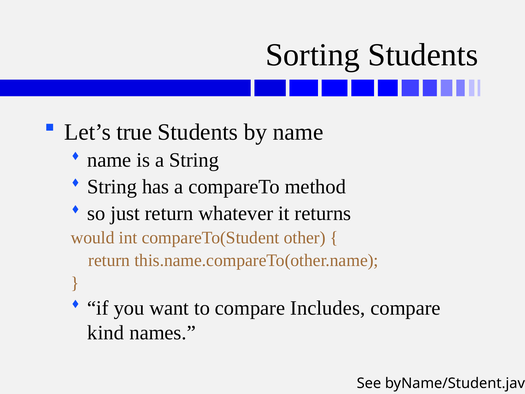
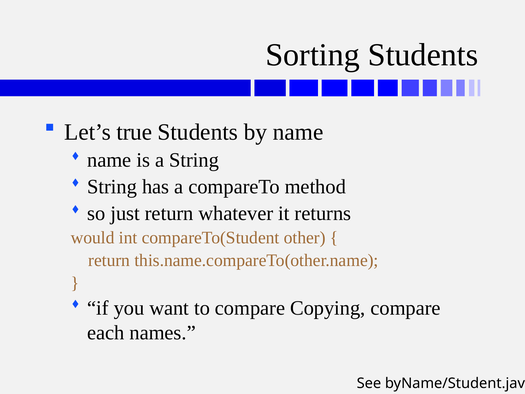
Includes: Includes -> Copying (328, 308)
kind: kind -> each (106, 332)
